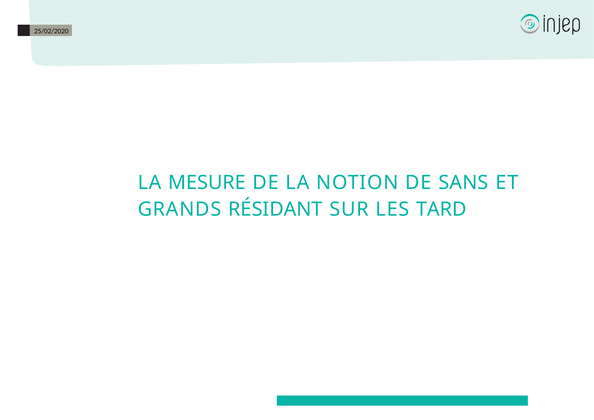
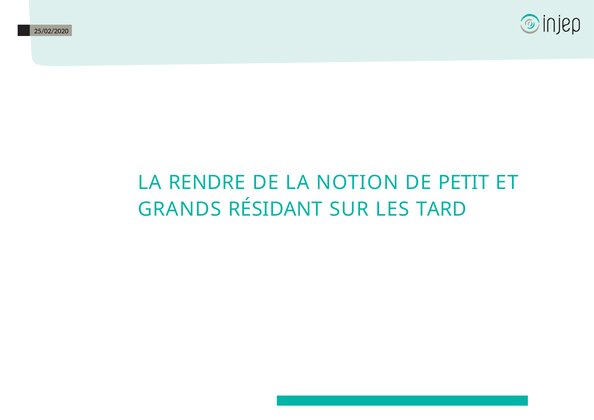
MESURE: MESURE -> RENDRE (207, 183)
SANS: SANS -> PETIT (464, 183)
